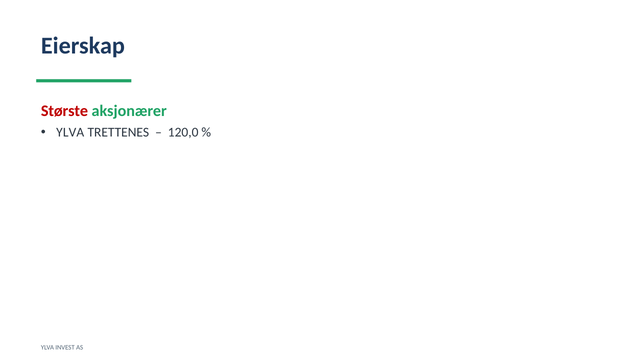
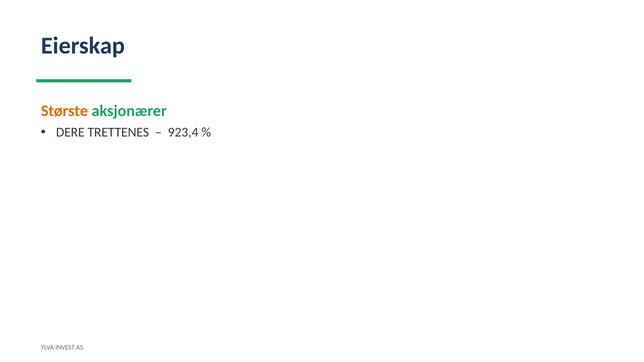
Største colour: red -> orange (65, 111)
YLVA: YLVA -> DERE (70, 132)
120,0: 120,0 -> 923,4 (183, 132)
